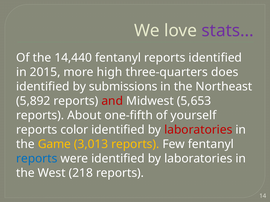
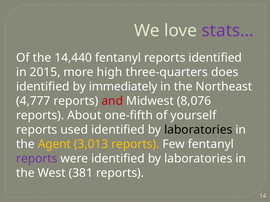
submissions: submissions -> immediately (123, 87)
5,892: 5,892 -> 4,777 (33, 101)
5,653: 5,653 -> 8,076 (194, 101)
color: color -> used (74, 130)
laboratories colour: red -> black (198, 130)
Game: Game -> Agent (54, 144)
reports colour: blue -> purple (37, 159)
218: 218 -> 381 (81, 173)
